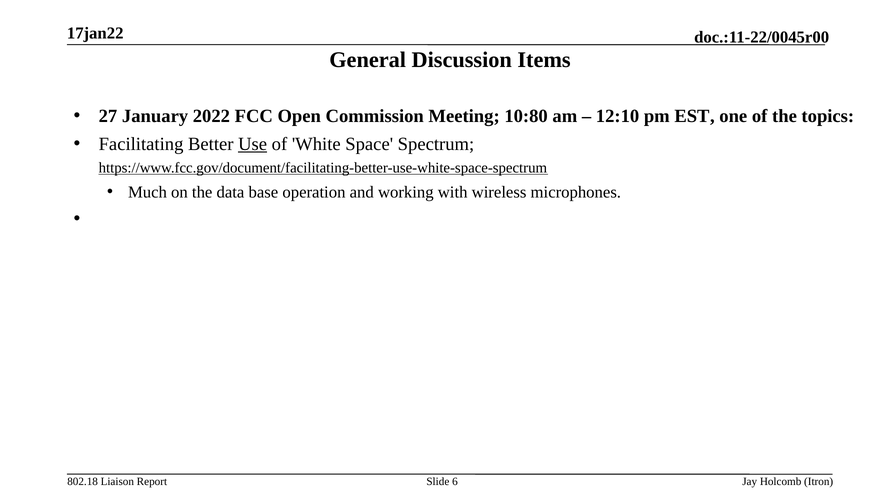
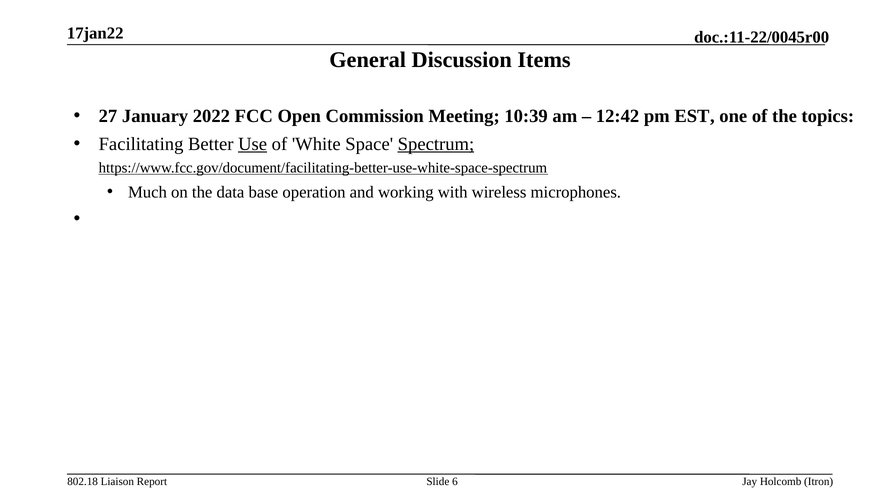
10:80: 10:80 -> 10:39 (526, 116)
12:10: 12:10 -> 12:42 (618, 116)
Spectrum underline: none -> present (436, 144)
